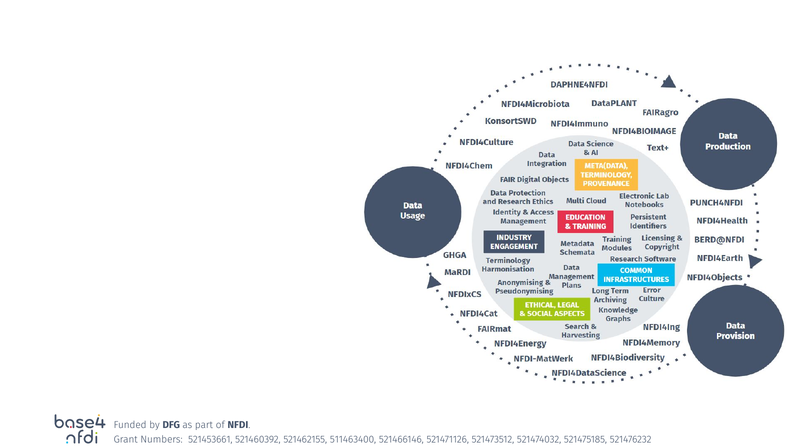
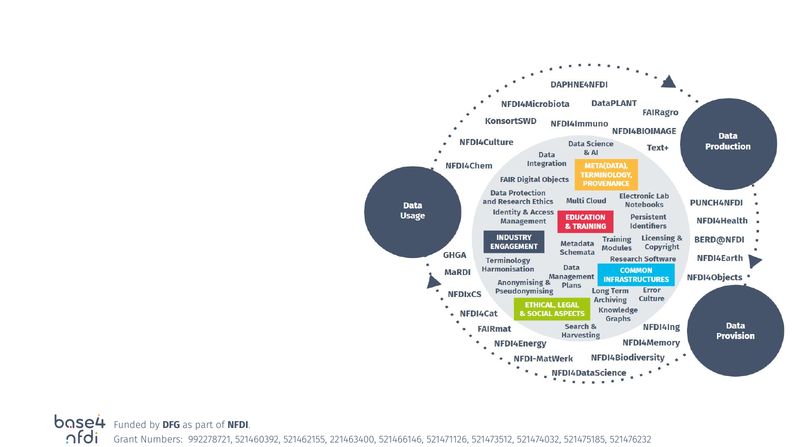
521453661: 521453661 -> 992278721 (210, 440)
511463400: 511463400 -> 221463400 (353, 440)
